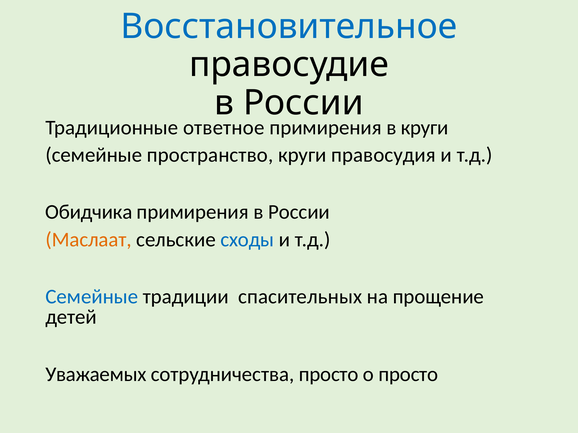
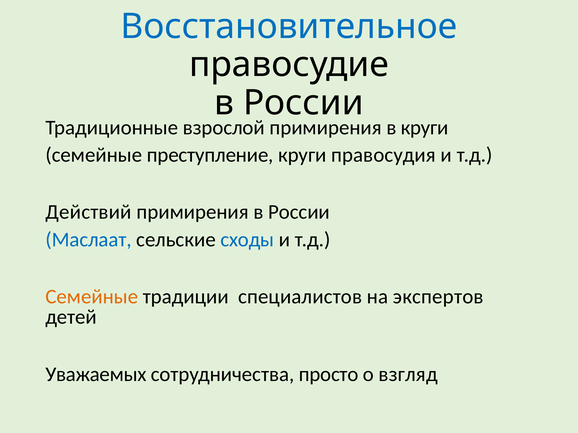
ответное: ответное -> взрослой (224, 128)
пространство: пространство -> преступление (210, 155)
Обидчика: Обидчика -> Действий (89, 212)
Маслаат colour: orange -> blue (89, 240)
Семейные colour: blue -> orange (92, 297)
спасительных: спасительных -> специалистов (300, 297)
прощение: прощение -> экспертов (438, 297)
о просто: просто -> взгляд (408, 375)
